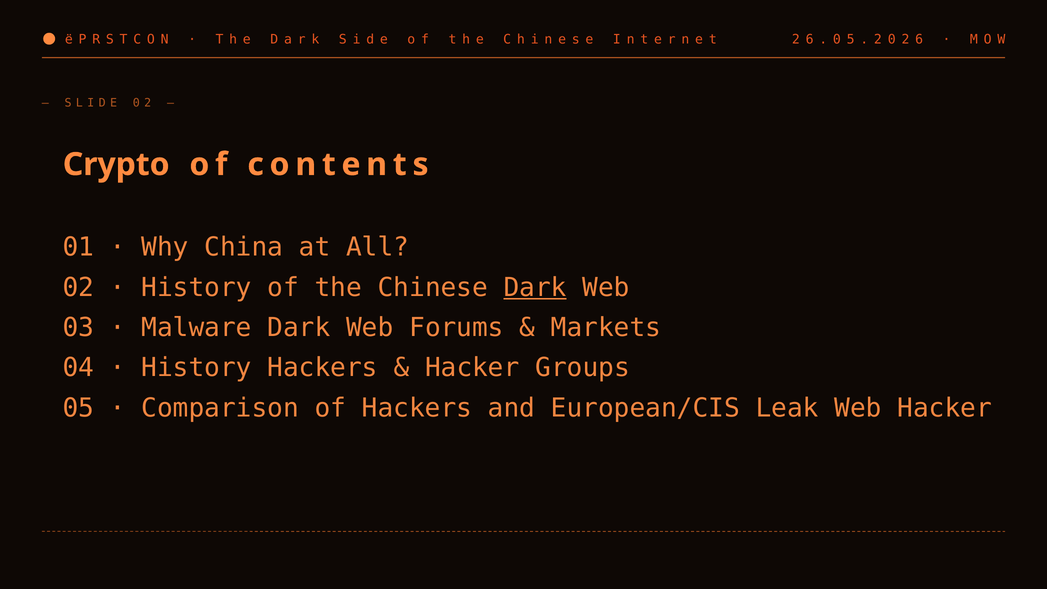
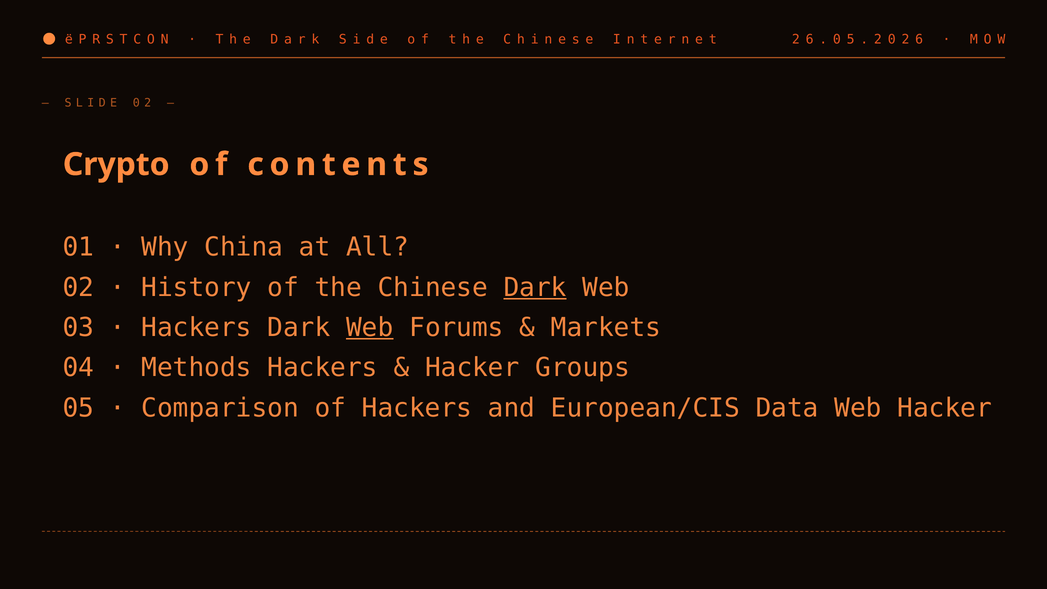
Malware: Malware -> Hackers (197, 328)
Web underline: none -> present (370, 328)
History: History -> Methods (197, 368)
Leak: Leak -> Data (787, 408)
